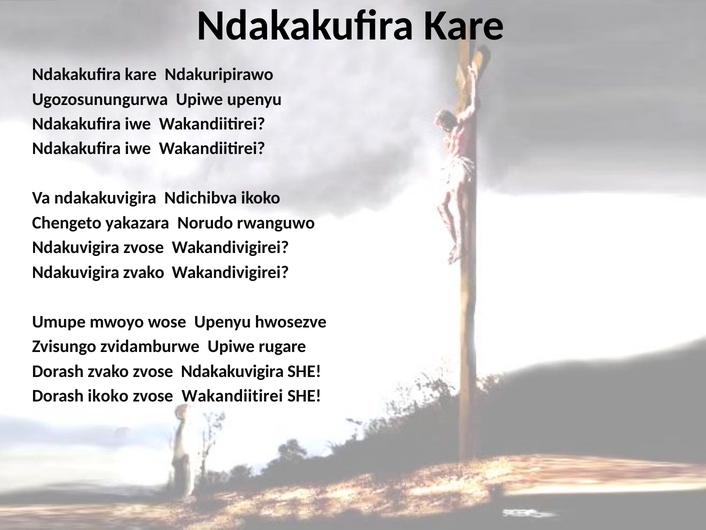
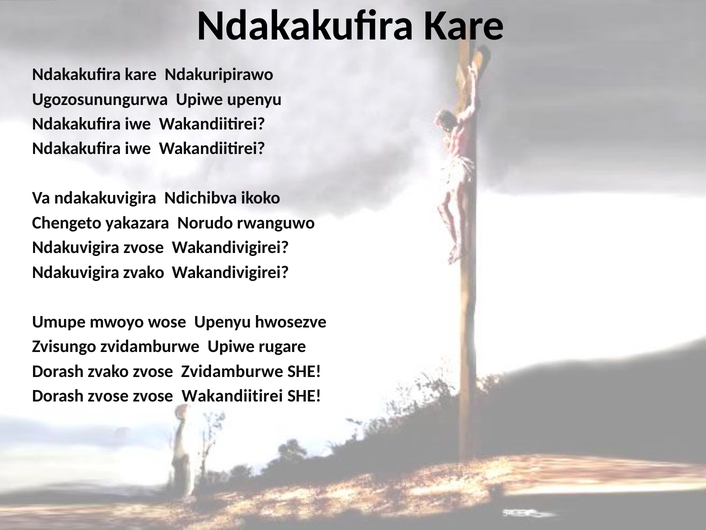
zvose Ndakakuvigira: Ndakakuvigira -> Zvidamburwe (232, 371)
Dorash ikoko: ikoko -> zvose (108, 396)
